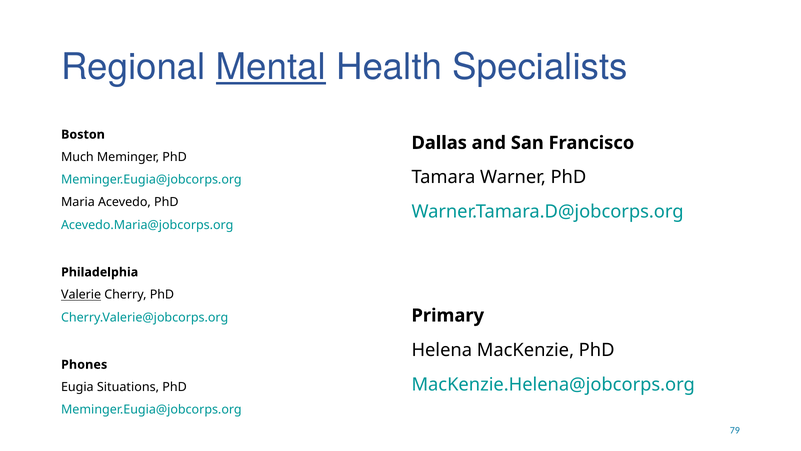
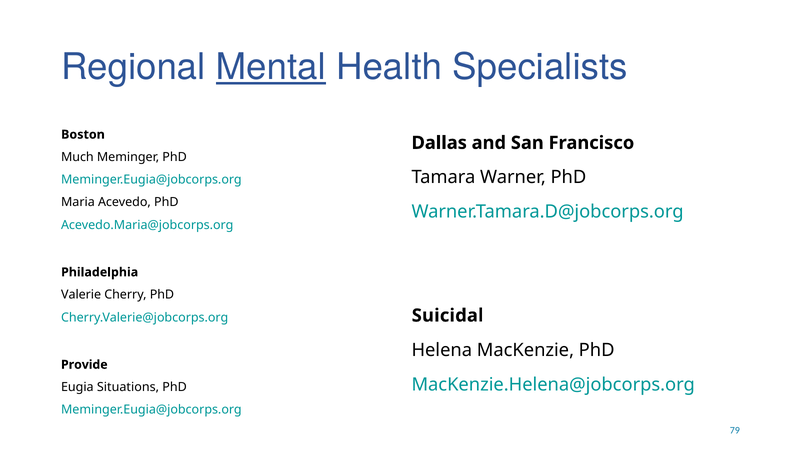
Valerie underline: present -> none (81, 295)
Primary: Primary -> Suicidal (448, 315)
Phones: Phones -> Provide (84, 364)
